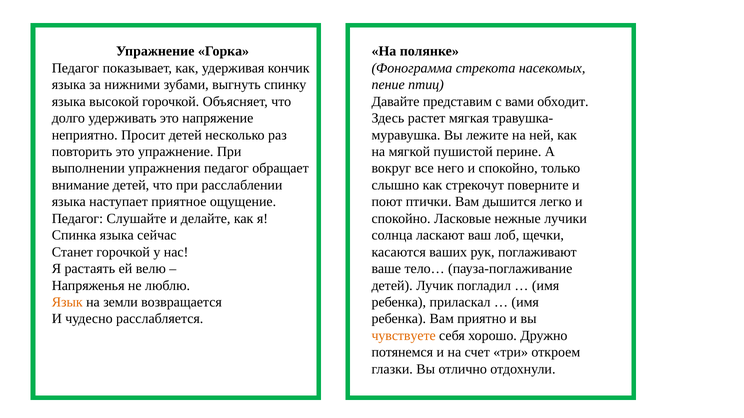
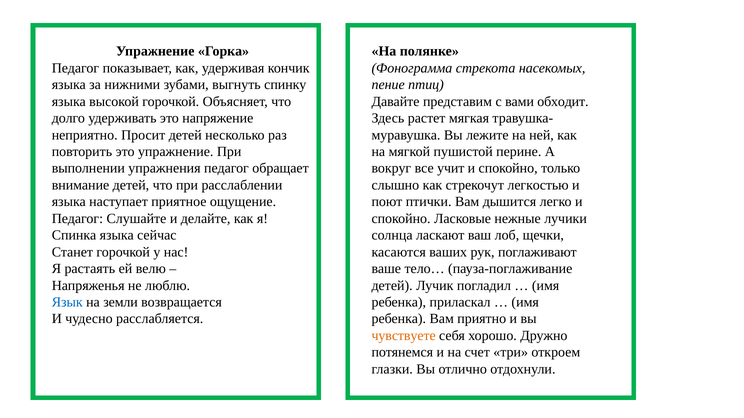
него: него -> учит (451, 169)
поверните: поверните -> легкостью (538, 185)
Язык colour: orange -> blue (67, 302)
